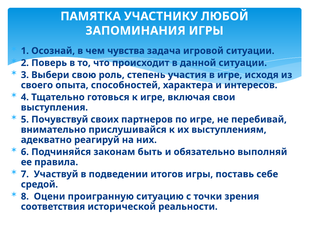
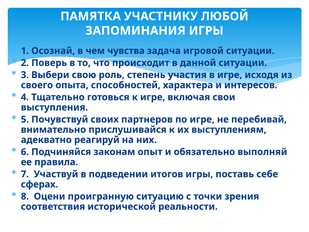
быть: быть -> опыт (150, 152)
средой: средой -> сферах (39, 184)
